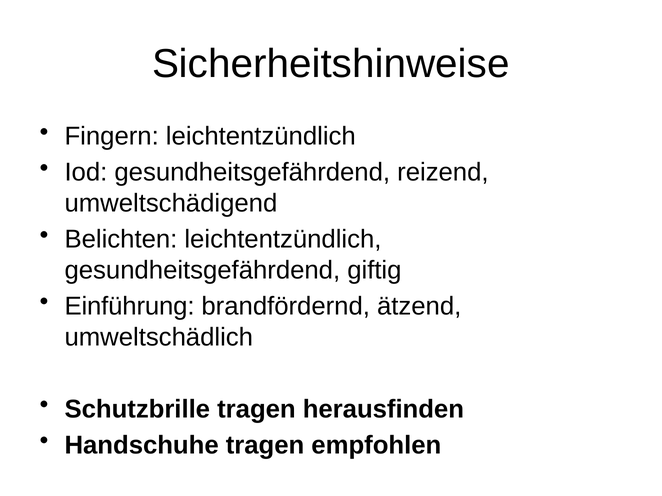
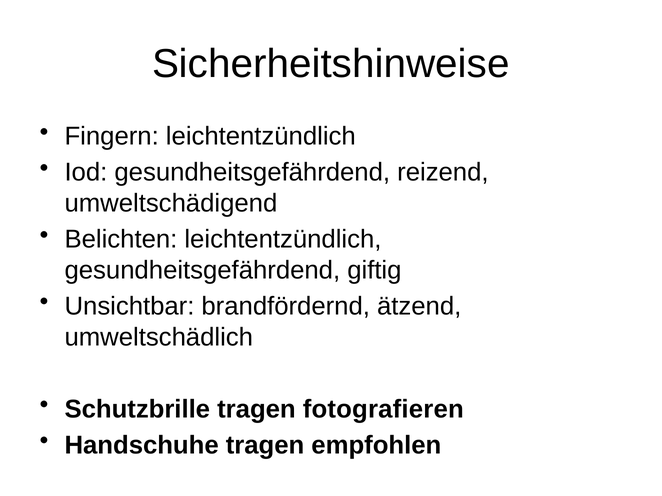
Einführung: Einführung -> Unsichtbar (129, 306)
herausfinden: herausfinden -> fotografieren (383, 410)
